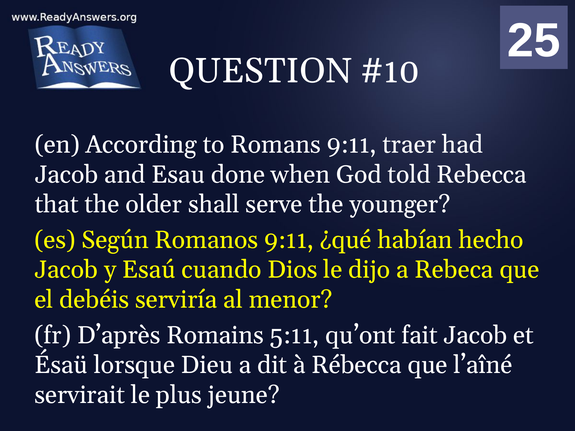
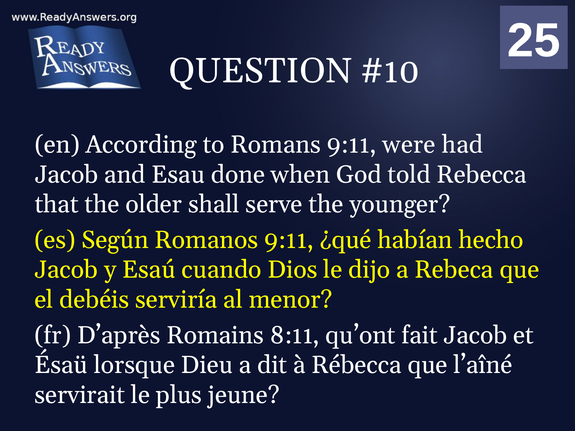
traer: traer -> were (409, 145)
5:11: 5:11 -> 8:11 (295, 336)
